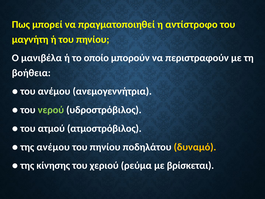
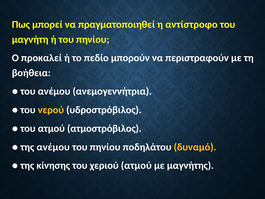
μανιβέλα: μανιβέλα -> προκαλεί (41, 58)
οποίο: οποίο -> πεδίο (96, 58)
νερού colour: light green -> yellow (51, 110)
χεριού ρεύμα: ρεύμα -> ατμού (136, 165)
βρίσκεται: βρίσκεται -> μαγνήτης (190, 165)
